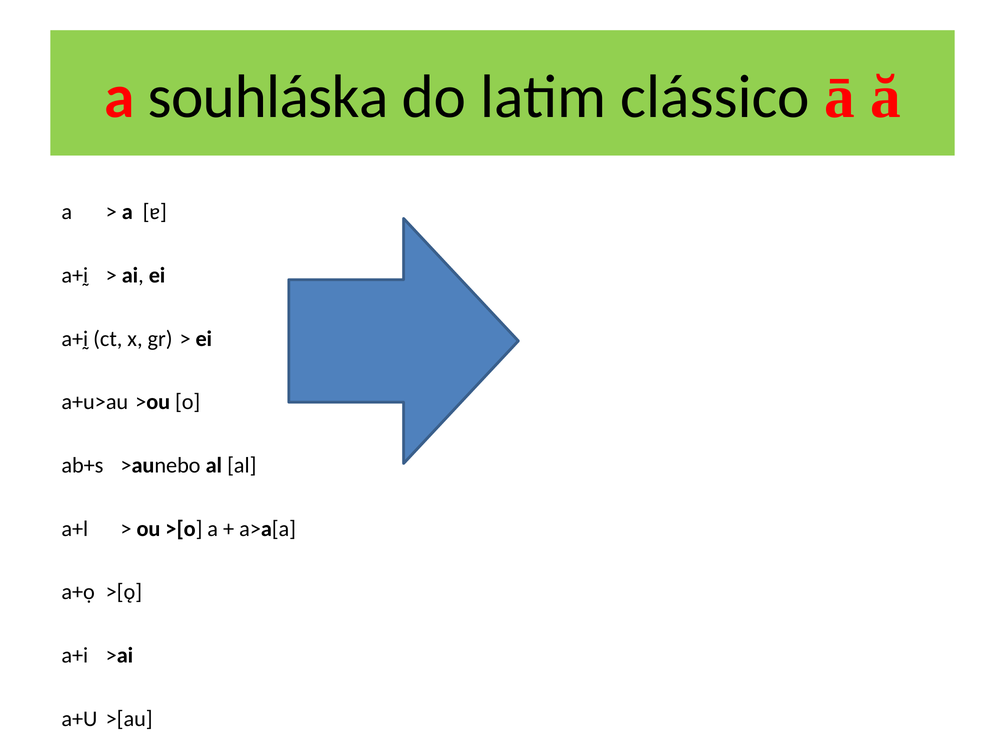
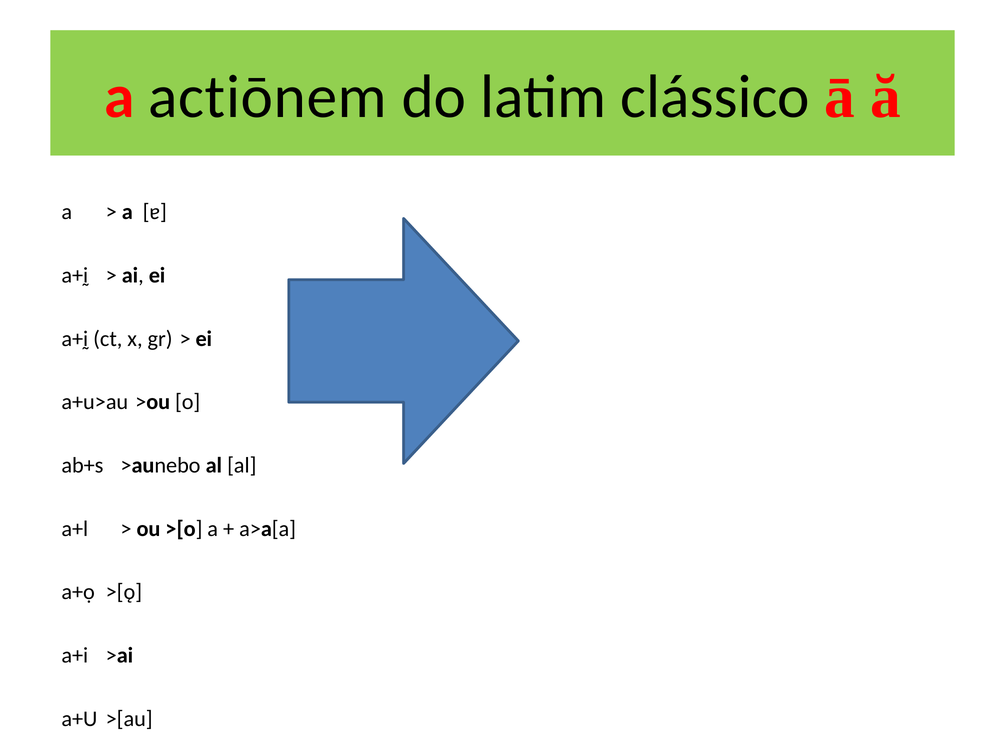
souhláska: souhláska -> actiōnem (268, 97)
